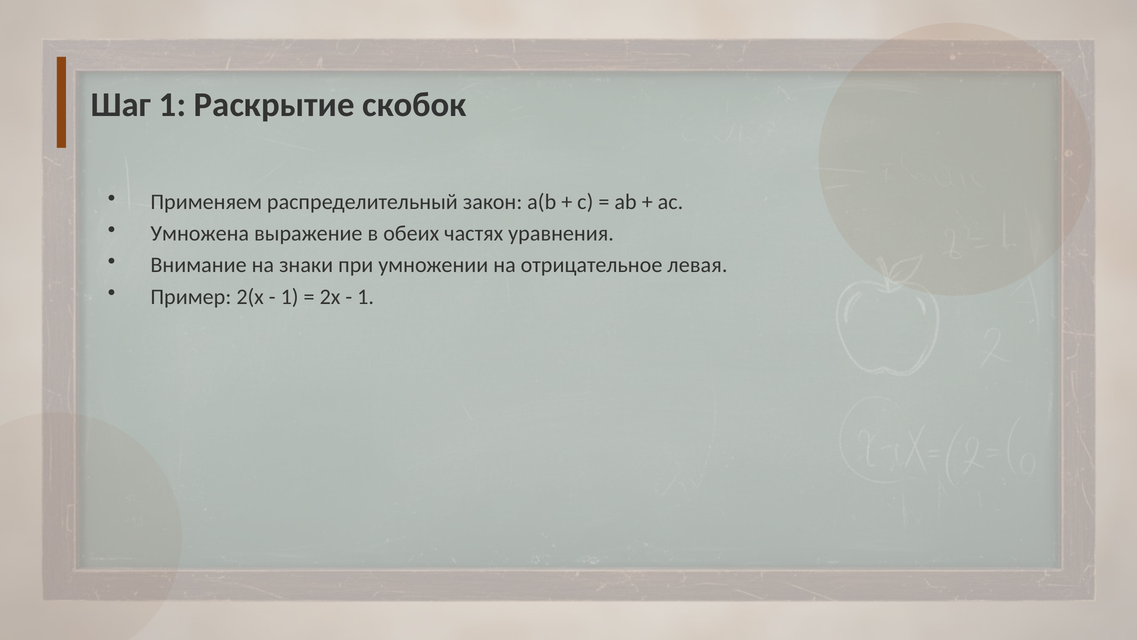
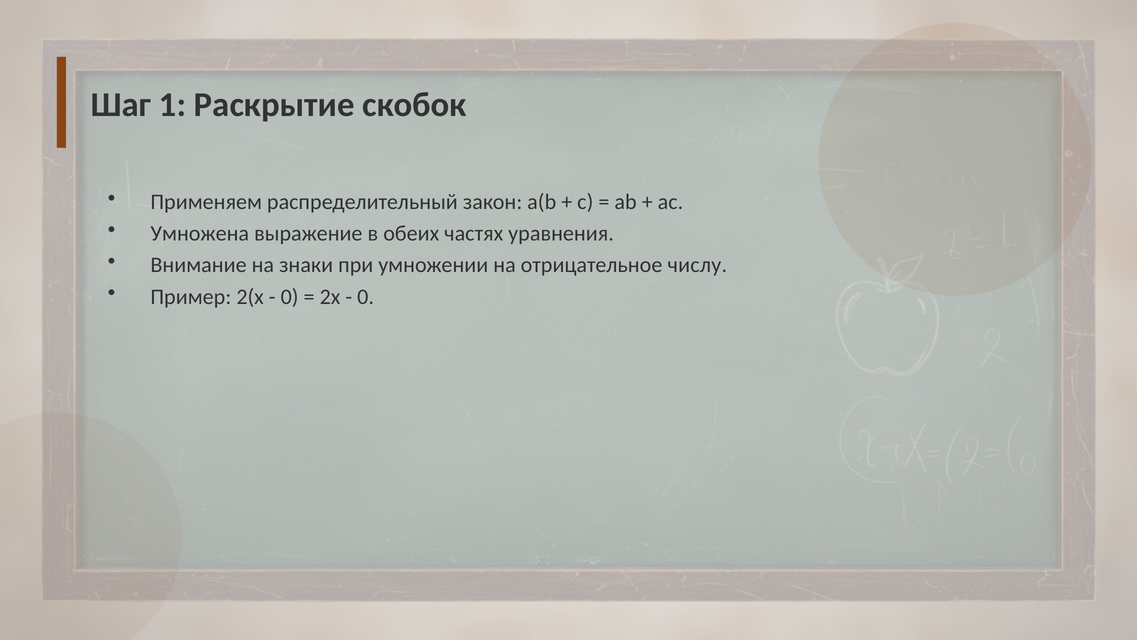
левая: левая -> числу (697, 265)
1: 1 -> 0 (290, 297)
1: 1 -> 0 (366, 297)
